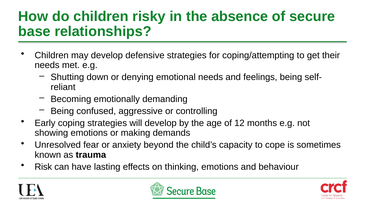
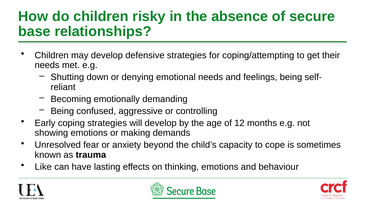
Risk: Risk -> Like (43, 167)
